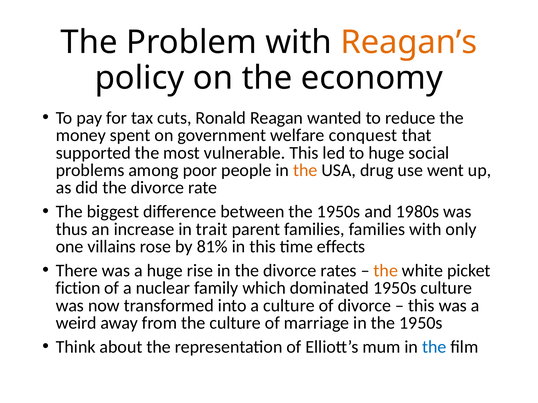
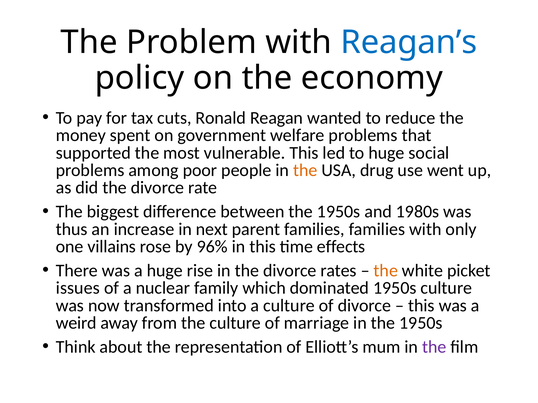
Reagan’s colour: orange -> blue (409, 43)
welfare conquest: conquest -> problems (363, 136)
trait: trait -> next (212, 229)
81%: 81% -> 96% (212, 247)
fiction: fiction -> issues (78, 288)
the colour: blue -> purple (434, 347)
